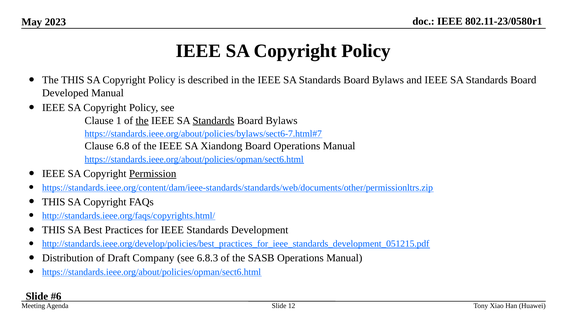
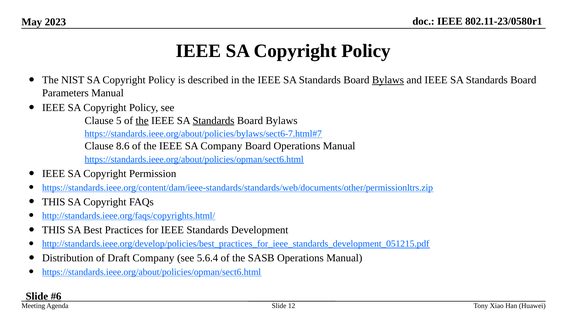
The THIS: THIS -> NIST (73, 80)
Bylaws underline: none -> present (388, 80)
Developed: Developed -> Parameters (65, 93)
1: 1 -> 5 (119, 121)
6.8: 6.8 -> 8.6 (123, 146)
SA Xiandong: Xiandong -> Company (221, 146)
Permission underline: present -> none (153, 174)
6.8.3: 6.8.3 -> 5.6.4 (207, 258)
